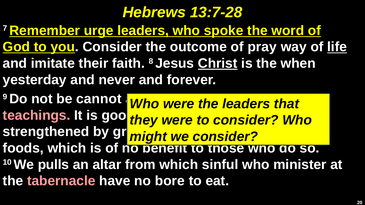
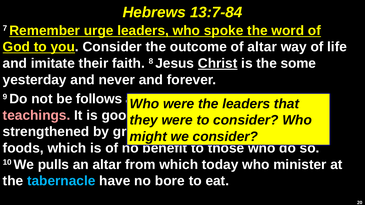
13:7-28: 13:7-28 -> 13:7-84 (216, 12)
of pray: pray -> altar (262, 47)
life underline: present -> none (337, 47)
when: when -> some (298, 63)
cannot: cannot -> follows (99, 99)
sinful: sinful -> today (220, 165)
tabernacle colour: pink -> light blue (61, 181)
